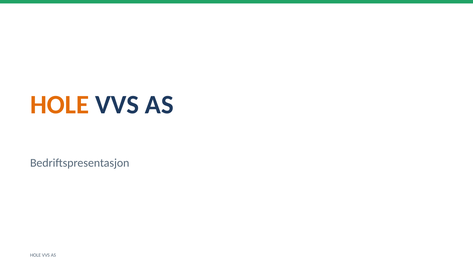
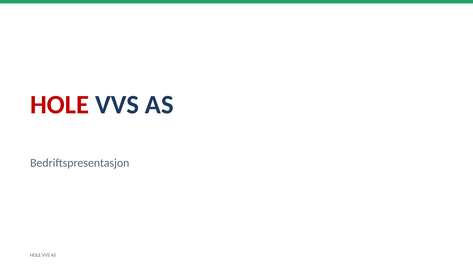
HOLE colour: orange -> red (60, 105)
